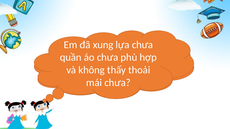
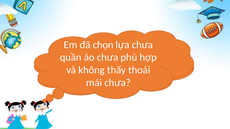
xung: xung -> chọn (103, 45)
